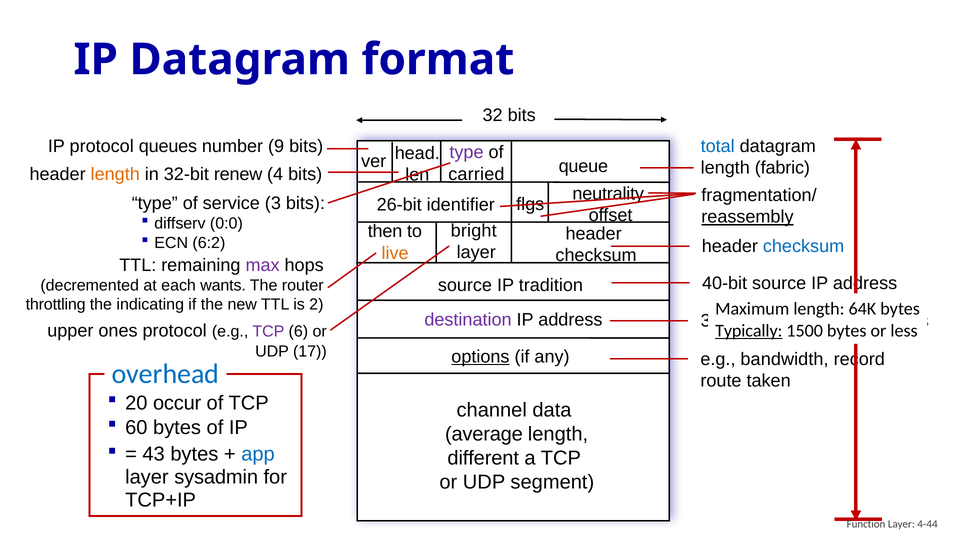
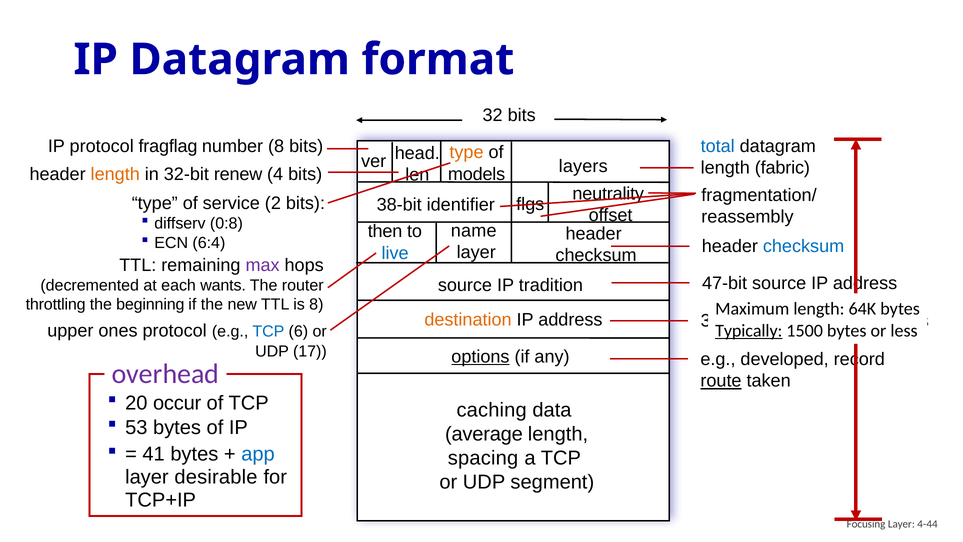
queues: queues -> fragflag (168, 146)
number 9: 9 -> 8 (276, 146)
type colour: purple -> orange (467, 152)
queue: queue -> layers (583, 166)
carried: carried -> models (477, 174)
3: 3 -> 2 (273, 203)
26-bit: 26-bit -> 38-bit (399, 205)
reassembly underline: present -> none (747, 217)
0:0: 0:0 -> 0:8 (226, 223)
bright: bright -> name (474, 231)
6:2: 6:2 -> 6:4 (209, 243)
live colour: orange -> blue (395, 253)
40-bit: 40-bit -> 47-bit (725, 283)
indicating: indicating -> beginning (150, 304)
is 2: 2 -> 8 (316, 304)
destination colour: purple -> orange (468, 320)
TCP colour: purple -> blue (268, 331)
bandwidth: bandwidth -> developed (785, 359)
overhead colour: blue -> purple (165, 374)
route underline: none -> present (721, 381)
channel: channel -> caching (492, 410)
60: 60 -> 53 (136, 428)
43: 43 -> 41 (154, 454)
different: different -> spacing (483, 458)
sysadmin: sysadmin -> desirable (216, 477)
Function: Function -> Focusing (866, 524)
